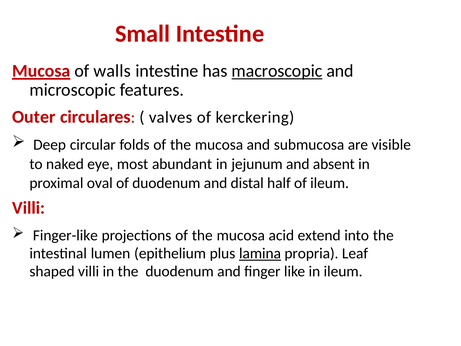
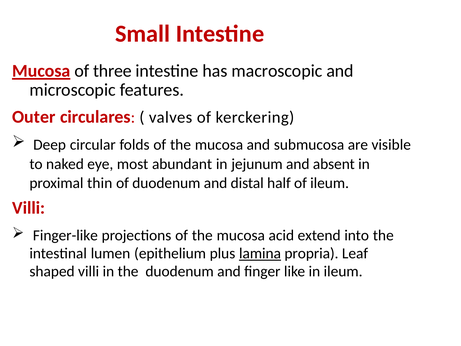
walls: walls -> three (112, 71)
macroscopic underline: present -> none (277, 71)
oval: oval -> thin (100, 183)
